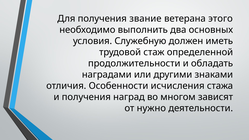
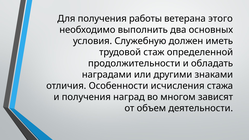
звание: звание -> работы (145, 19)
нужно: нужно -> объем (151, 108)
